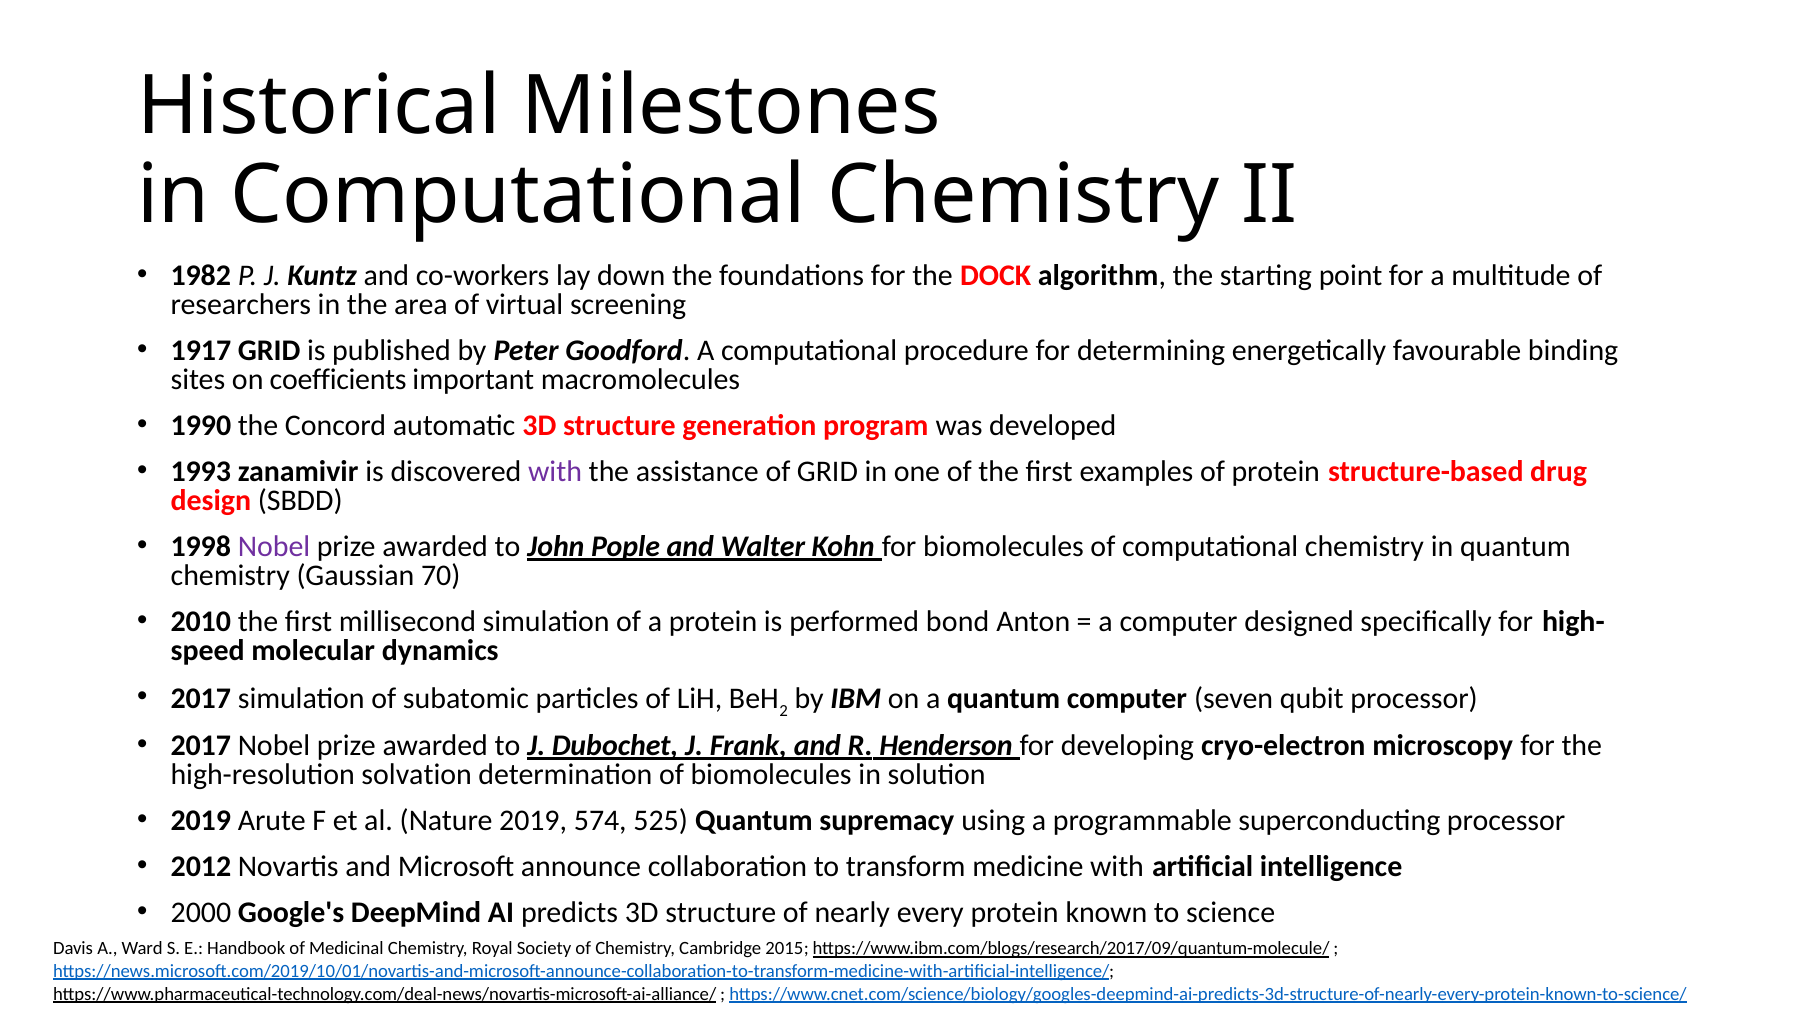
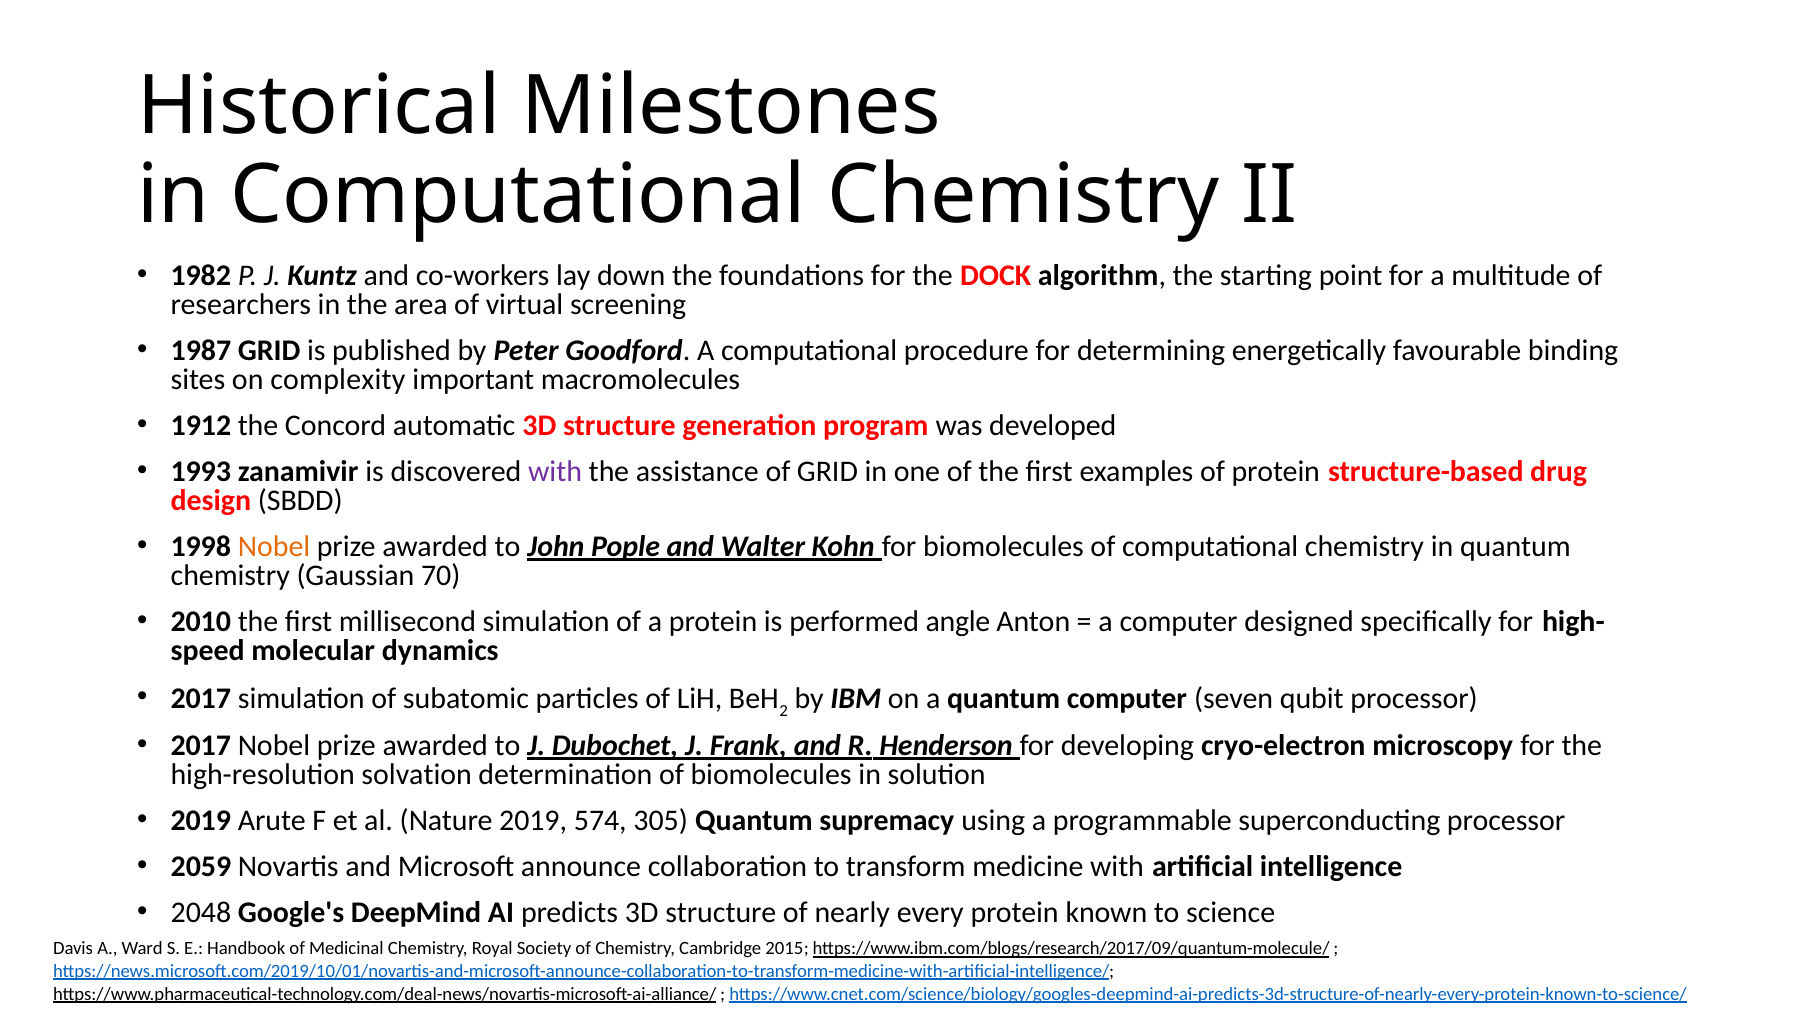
1917: 1917 -> 1987 (201, 350)
coefficients: coefficients -> complexity (338, 379)
1990: 1990 -> 1912 (201, 425)
Nobel colour: purple -> orange (274, 546)
bond: bond -> angle (958, 621)
525: 525 -> 305 (661, 821)
2012: 2012 -> 2059 (201, 867)
2000: 2000 -> 2048 (201, 912)
